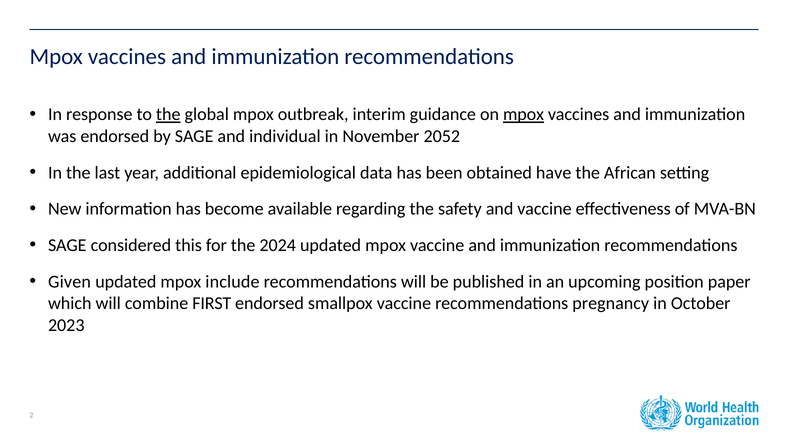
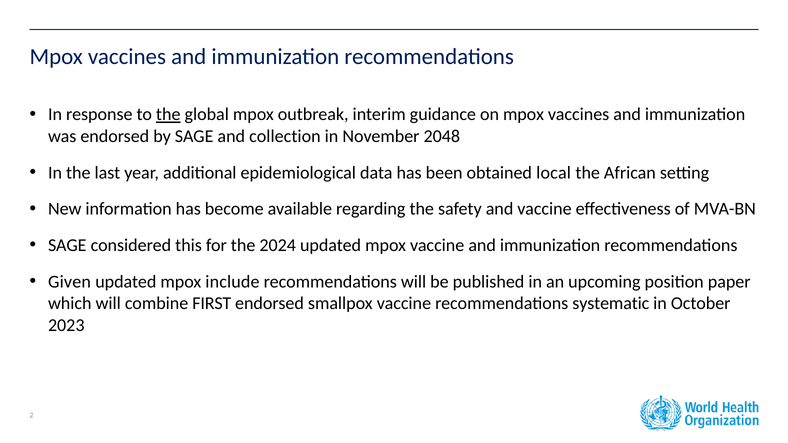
mpox underline: present -> none (524, 115)
individual: individual -> collection (285, 136)
2052: 2052 -> 2048 (442, 136)
have: have -> local (554, 173)
pregnancy: pregnancy -> systematic (611, 304)
